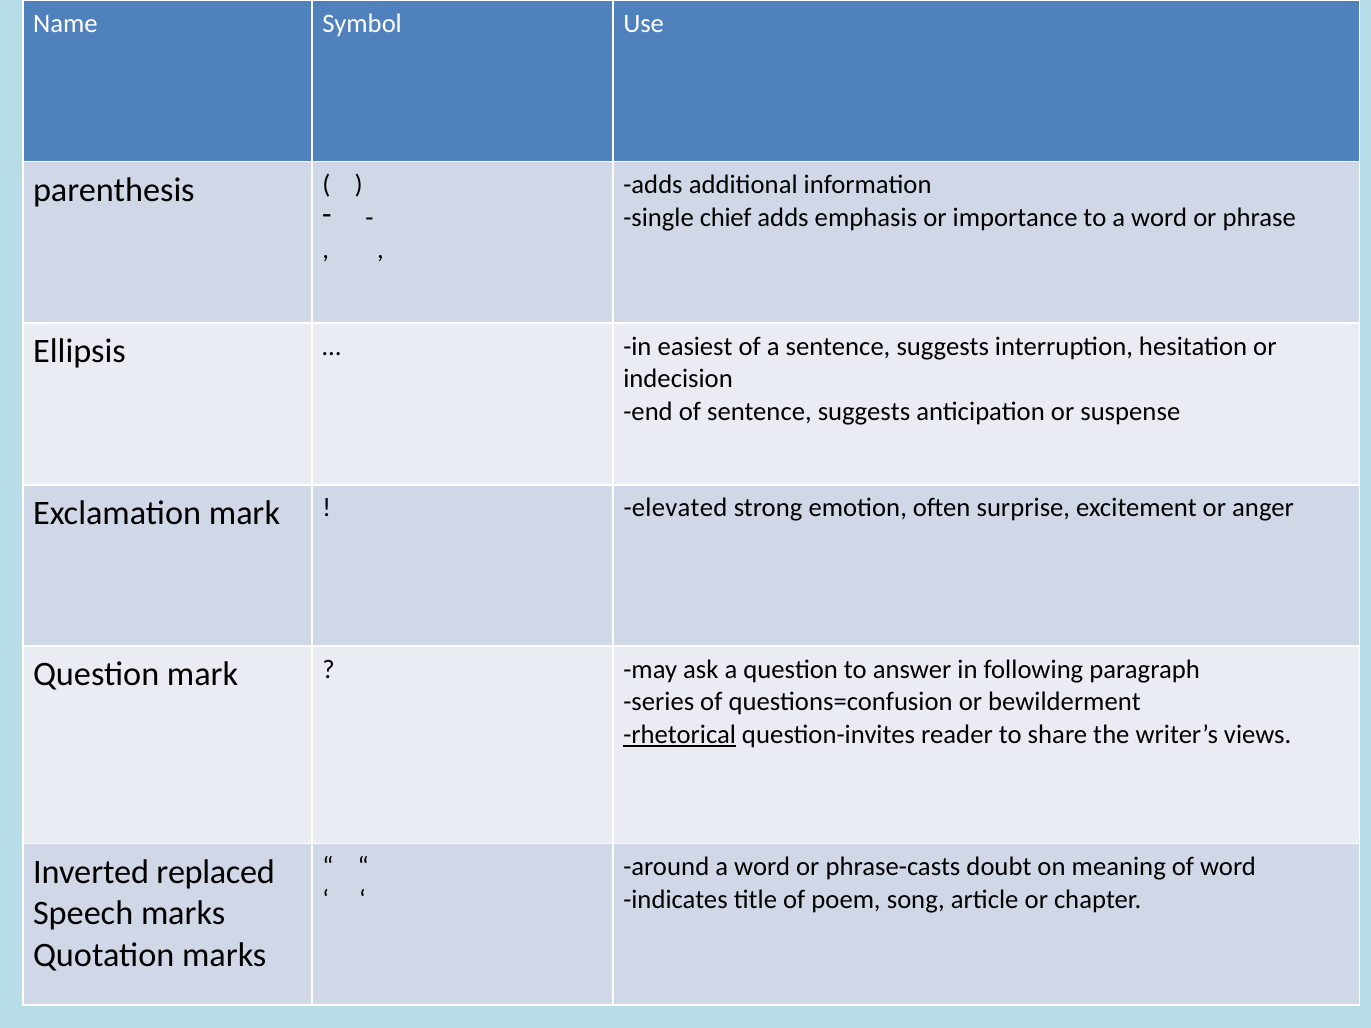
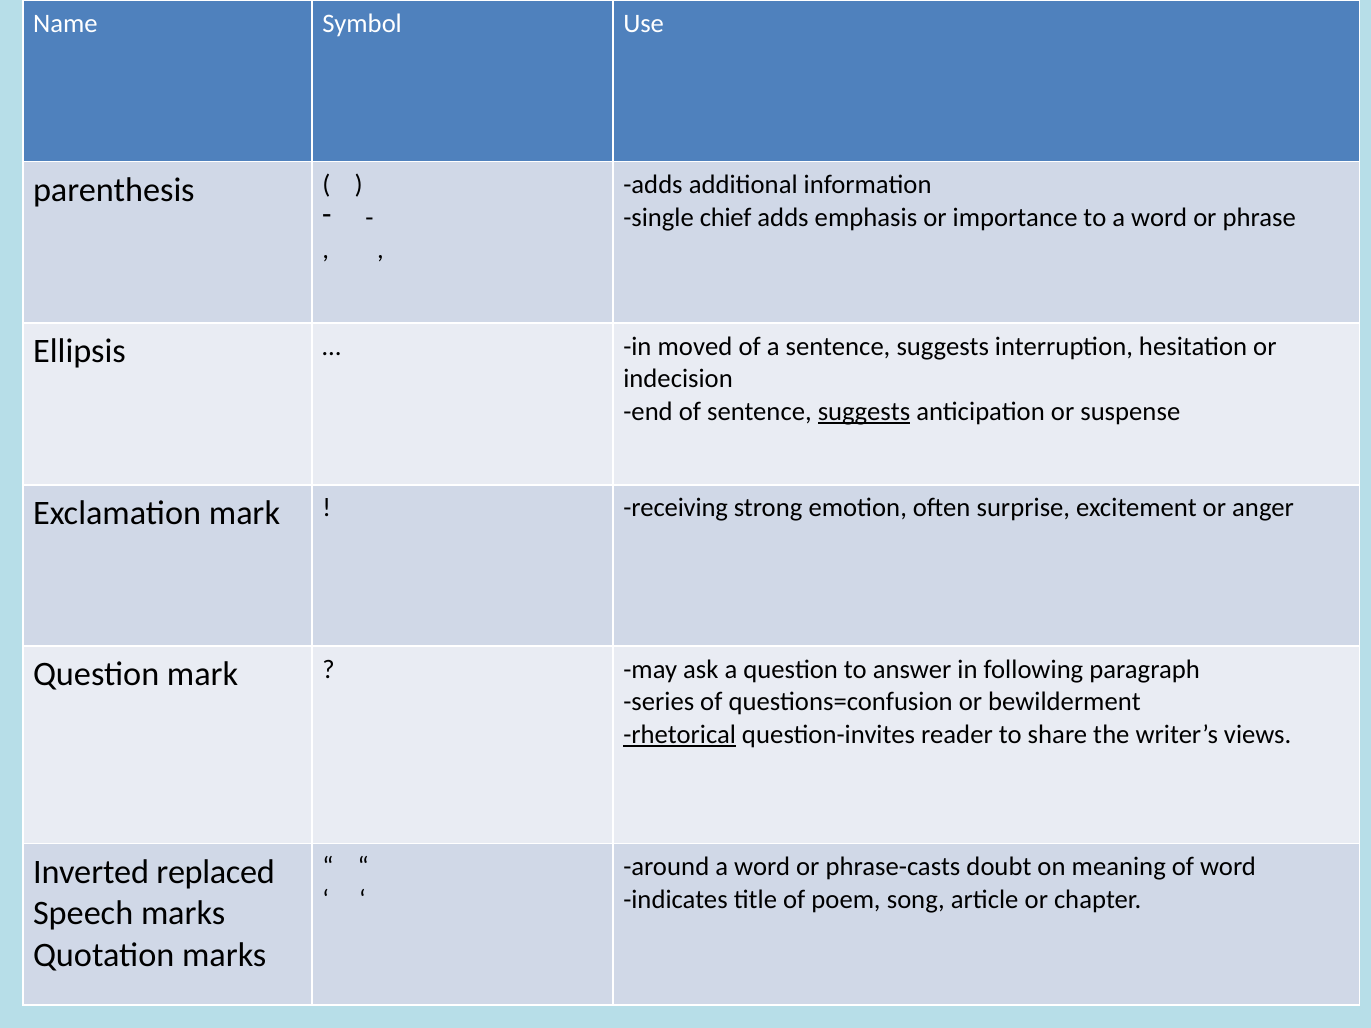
easiest: easiest -> moved (695, 347)
suggests underline: none -> present (864, 412)
elevated: elevated -> receiving (676, 508)
